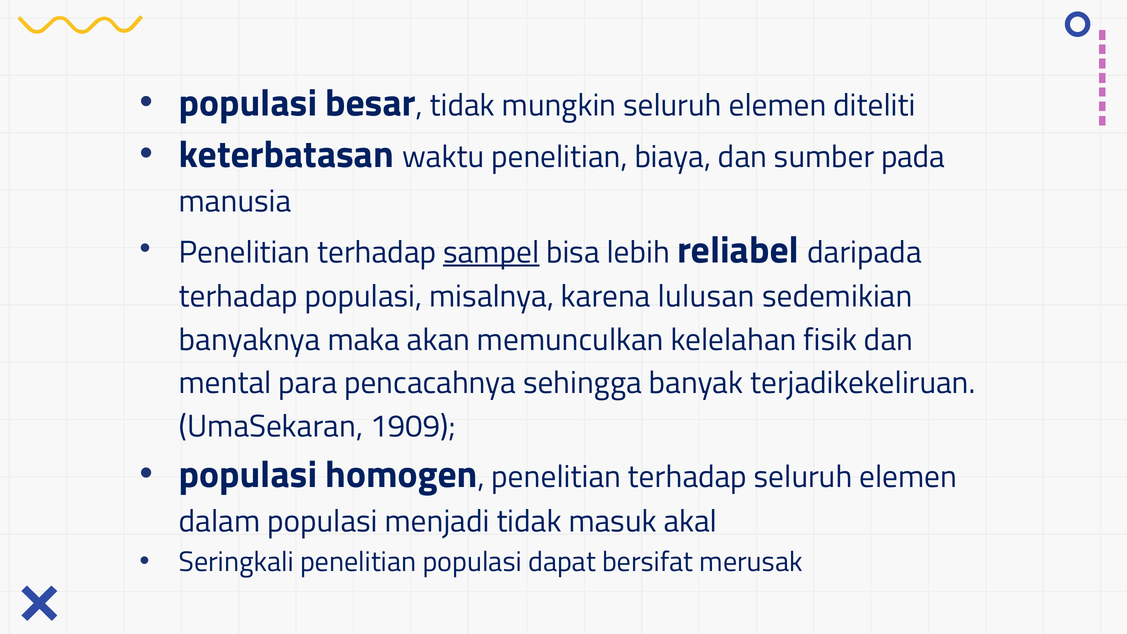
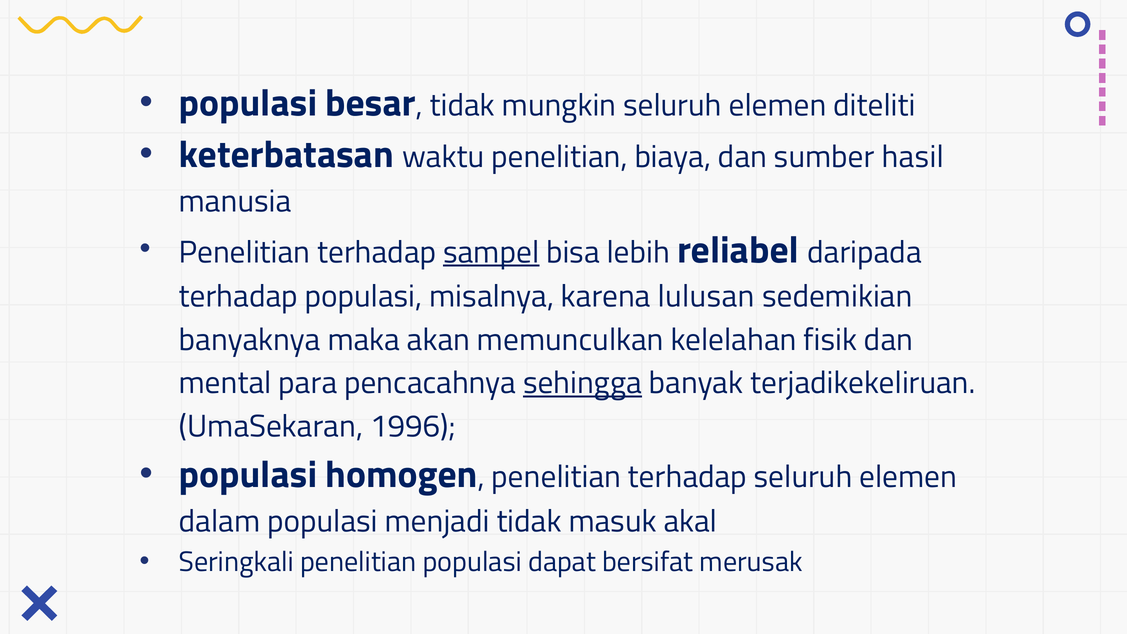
pada: pada -> hasil (913, 157)
sehingga underline: none -> present (582, 383)
1909: 1909 -> 1996 (413, 426)
